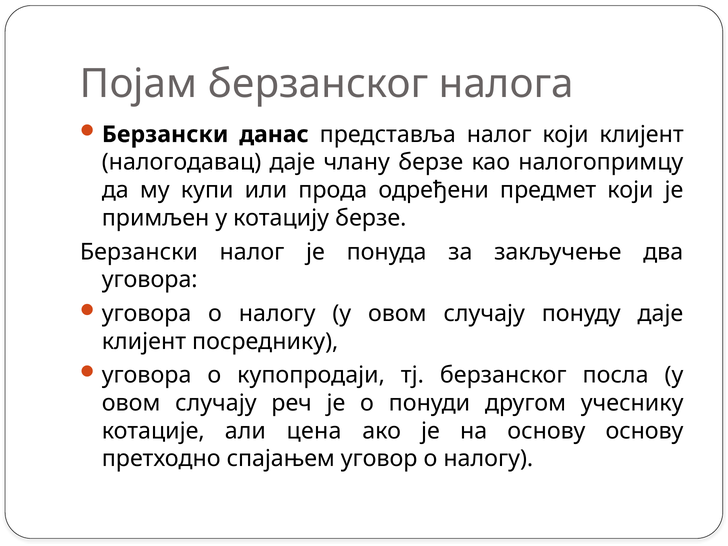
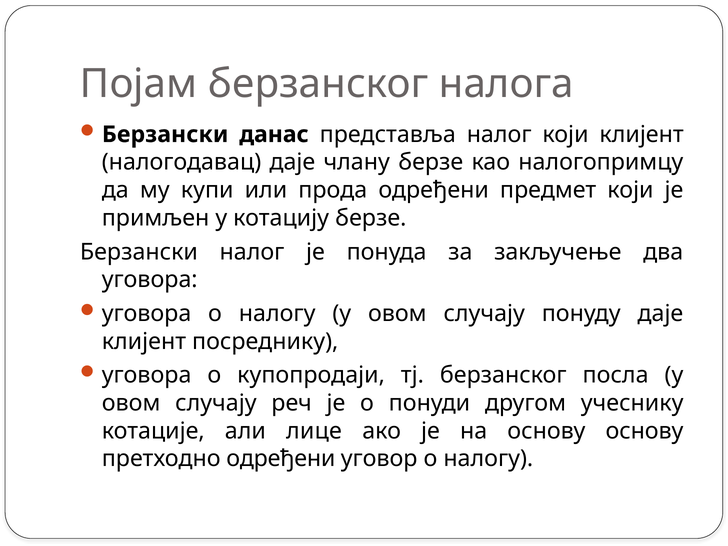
цена: цена -> лице (314, 431)
претходно спајањем: спајањем -> одређени (281, 459)
